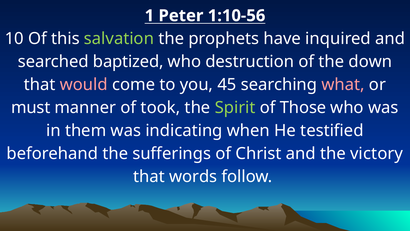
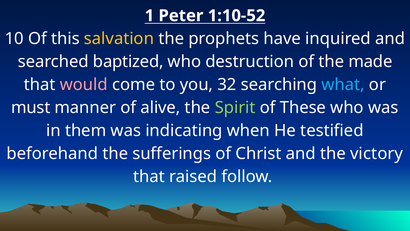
1:10-56: 1:10-56 -> 1:10-52 (237, 16)
salvation colour: light green -> yellow (119, 39)
down: down -> made (370, 62)
45: 45 -> 32 (227, 85)
what colour: pink -> light blue (343, 85)
took: took -> alive (161, 108)
Those: Those -> These (303, 108)
words: words -> raised (193, 176)
